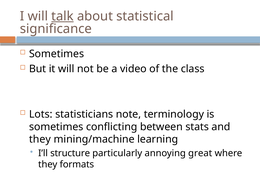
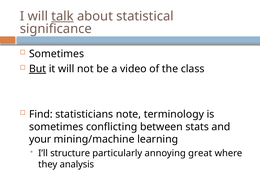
But underline: none -> present (38, 69)
Lots: Lots -> Find (41, 114)
they: they -> your (40, 139)
formats: formats -> analysis (77, 164)
